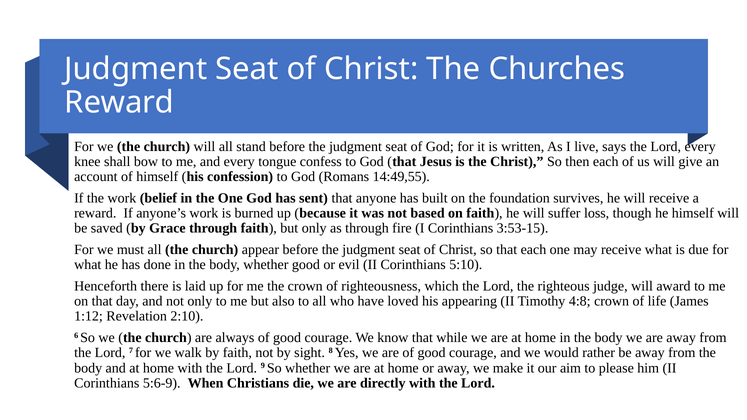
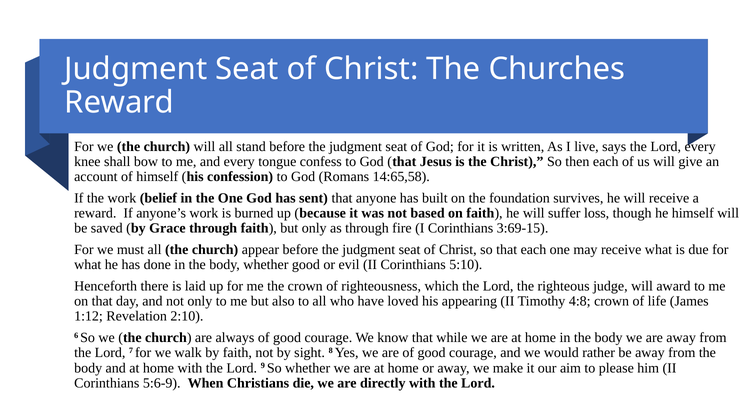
14:49,55: 14:49,55 -> 14:65,58 (401, 177)
3:53-15: 3:53-15 -> 3:69-15 (523, 228)
